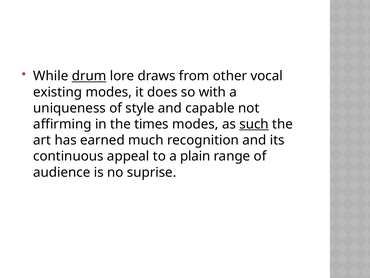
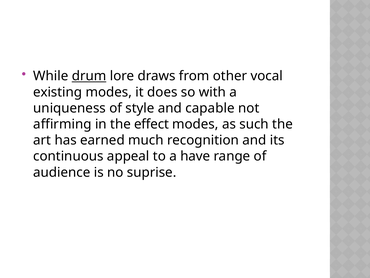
times: times -> effect (151, 124)
such underline: present -> none (254, 124)
plain: plain -> have (195, 156)
